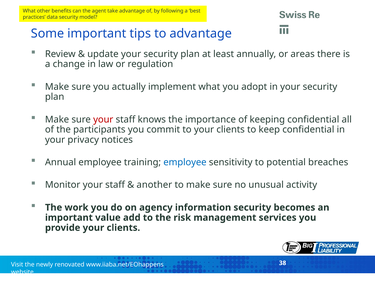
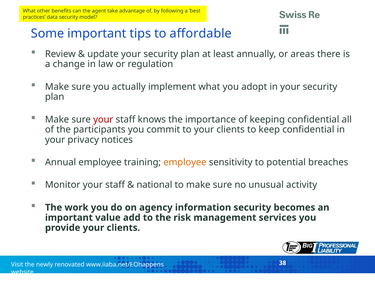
to advantage: advantage -> affordable (201, 33)
employee colour: blue -> orange (185, 162)
another: another -> national (154, 185)
